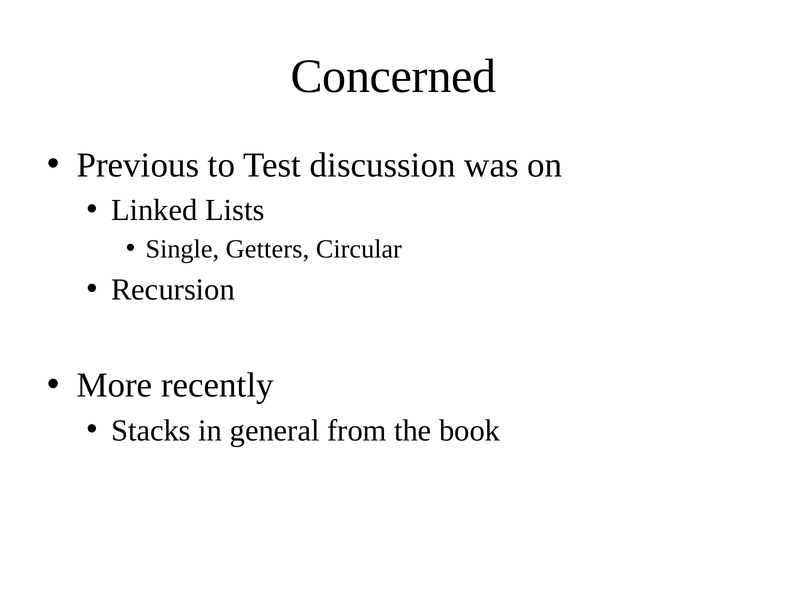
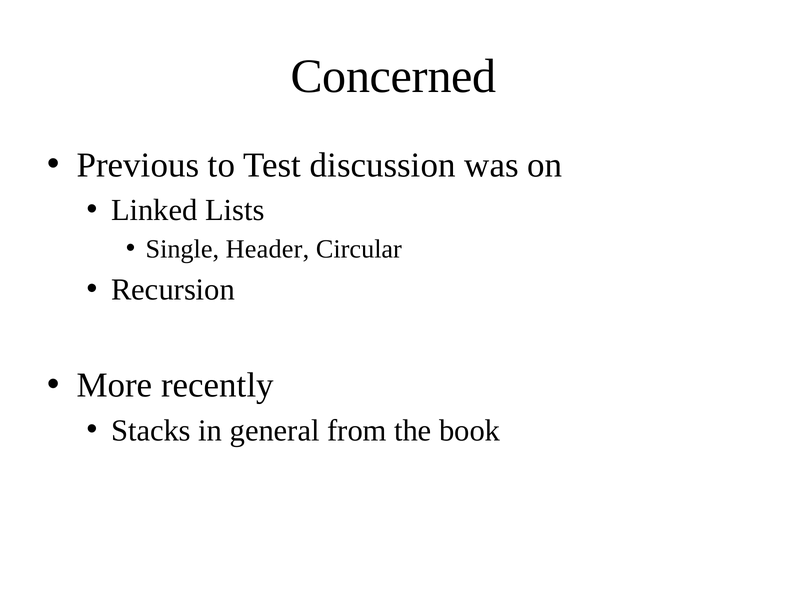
Getters: Getters -> Header (267, 249)
